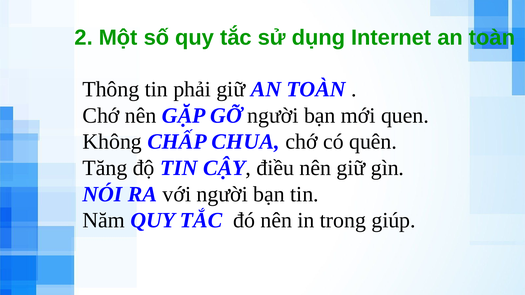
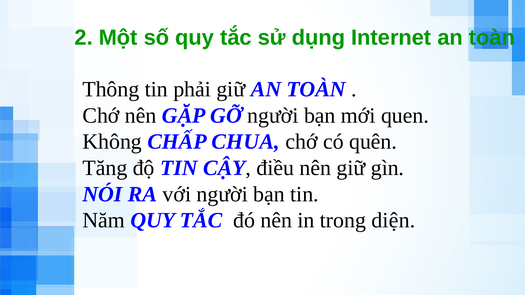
giúp: giúp -> diện (393, 221)
